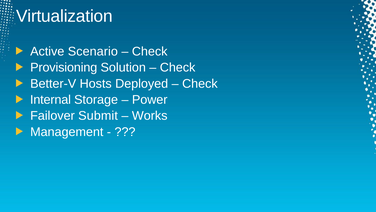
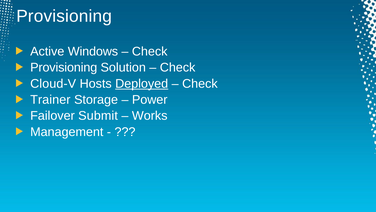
Virtualization: Virtualization -> Provisioning (64, 16)
Scenario: Scenario -> Windows (93, 51)
Better-V: Better-V -> Cloud-V (53, 83)
Deployed underline: none -> present (142, 83)
Internal: Internal -> Trainer (50, 100)
